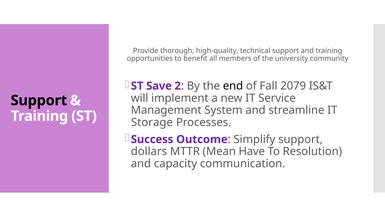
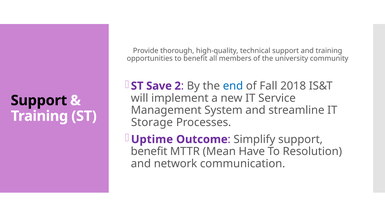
end colour: black -> blue (233, 86)
2079: 2079 -> 2018 (293, 86)
Success: Success -> Uptime (152, 139)
dollars: dollars -> benefit (149, 151)
capacity: capacity -> network (176, 163)
